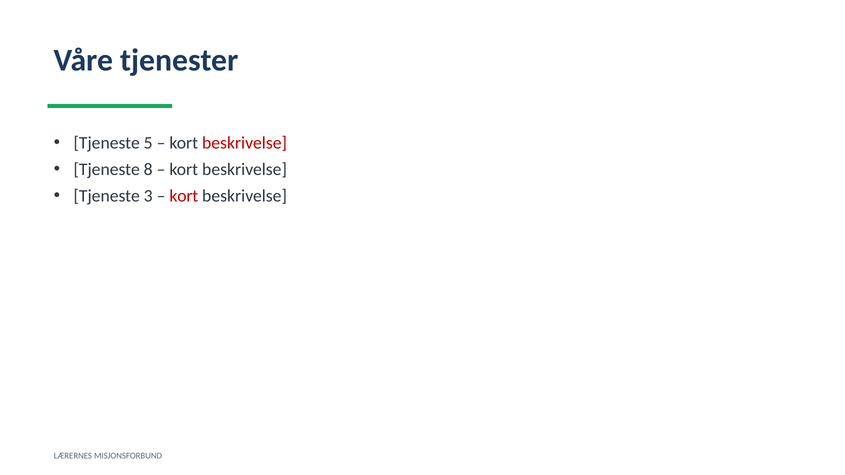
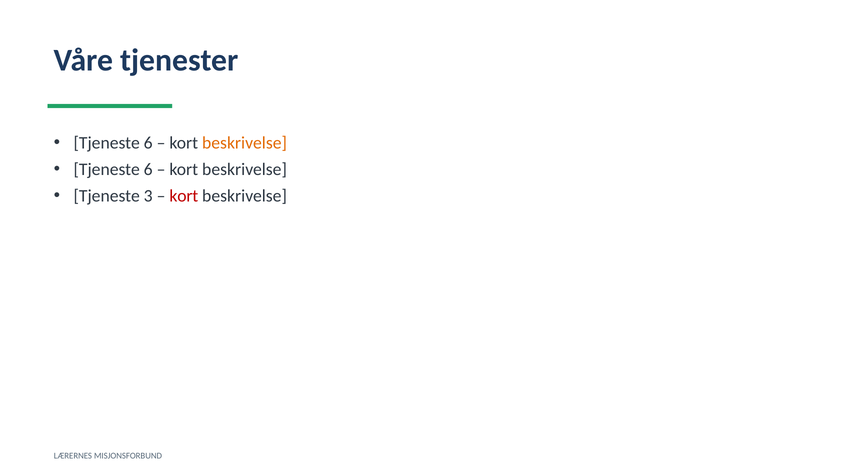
5: 5 -> 6 (148, 143)
beskrivelse colour: red -> orange (245, 143)
8: 8 -> 6 (148, 170)
